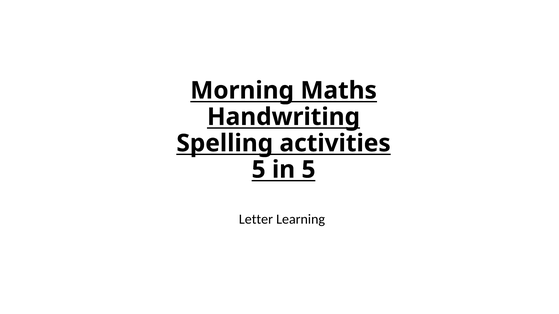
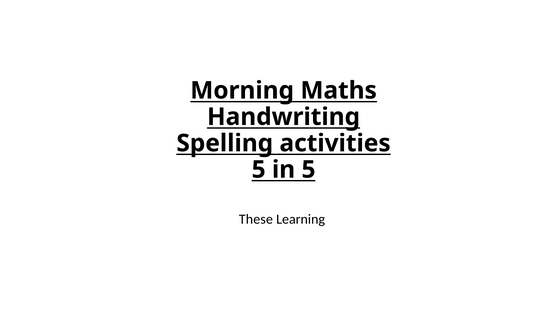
Letter: Letter -> These (256, 219)
